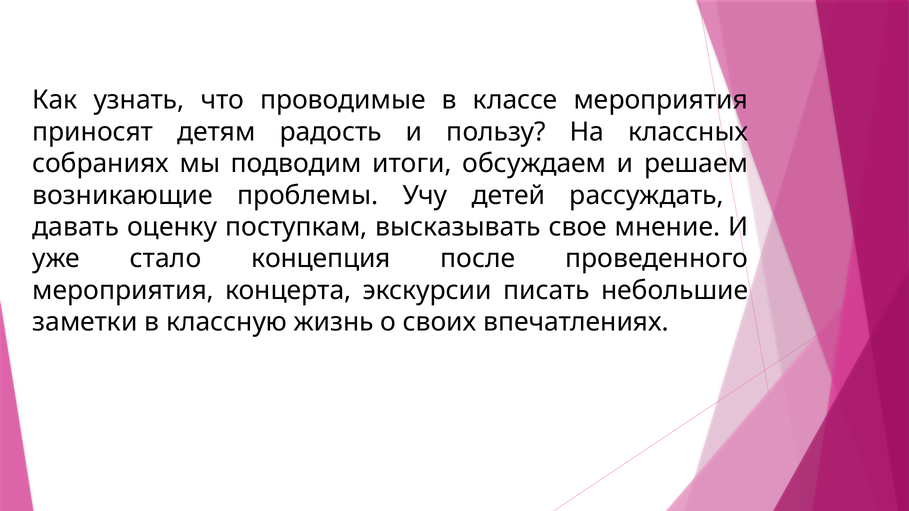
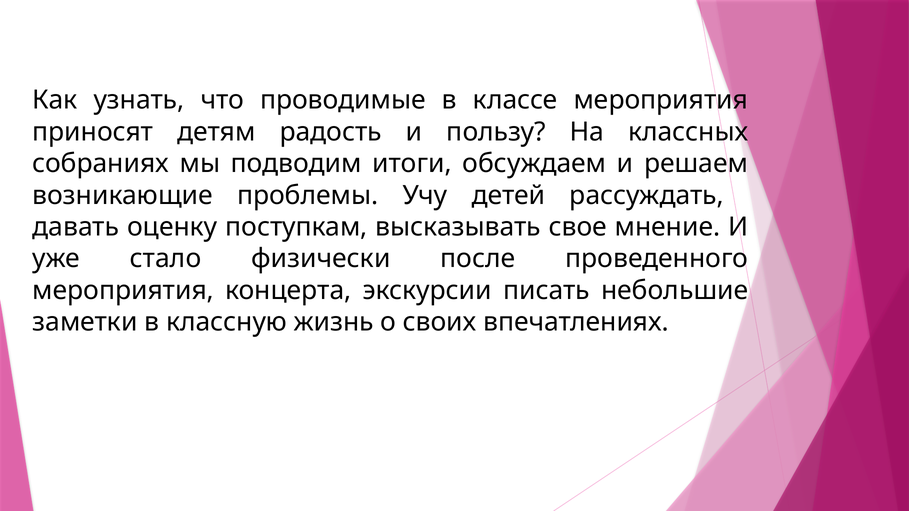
концепция: концепция -> физически (321, 259)
